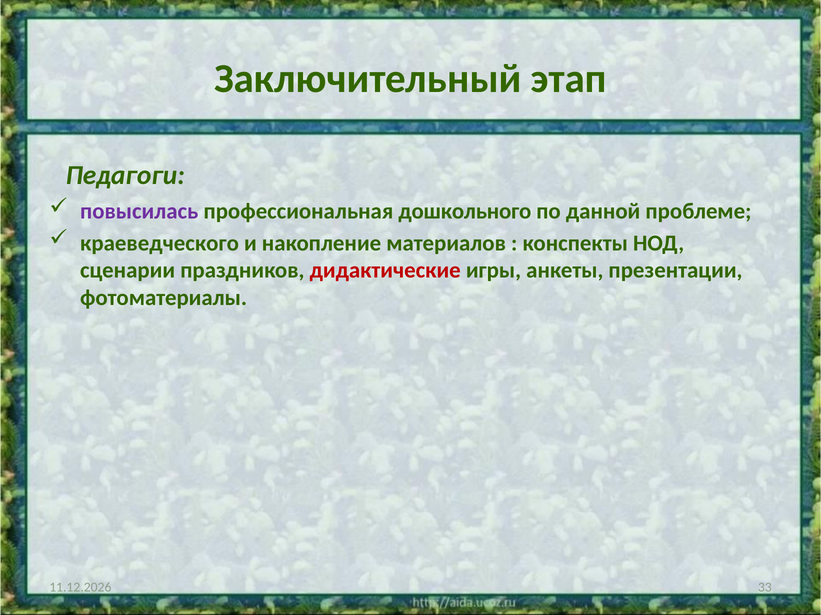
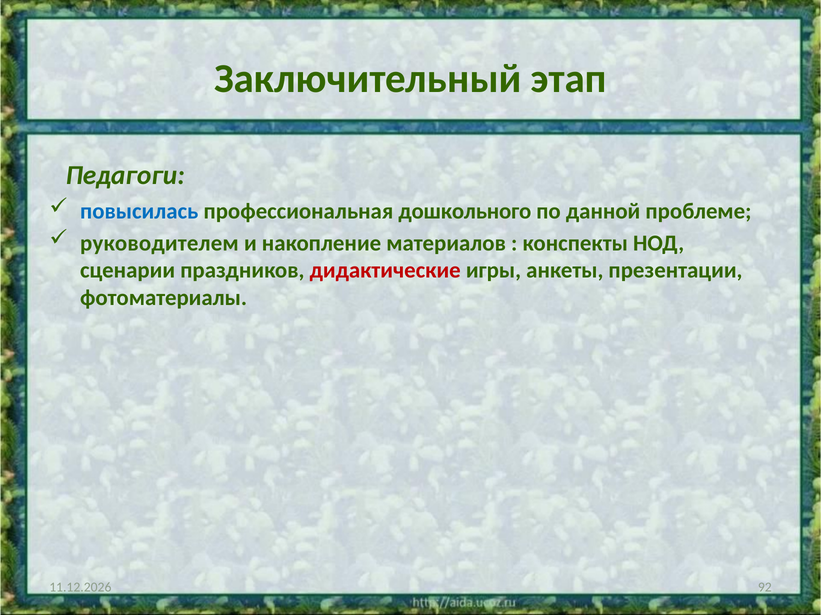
повысилась colour: purple -> blue (139, 211)
краеведческого: краеведческого -> руководителем (159, 243)
33: 33 -> 92 (765, 588)
